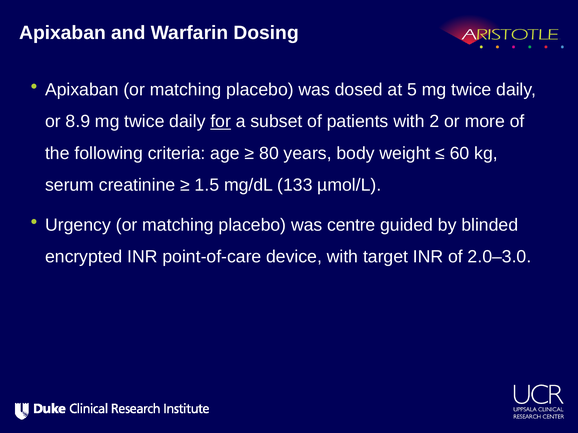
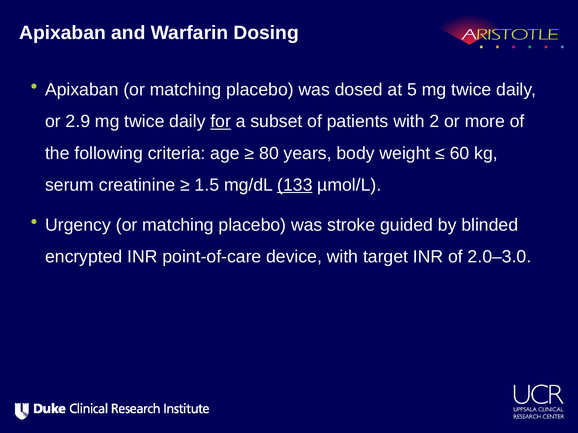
8.9: 8.9 -> 2.9 (78, 122)
133 underline: none -> present (295, 185)
centre: centre -> stroke (351, 225)
